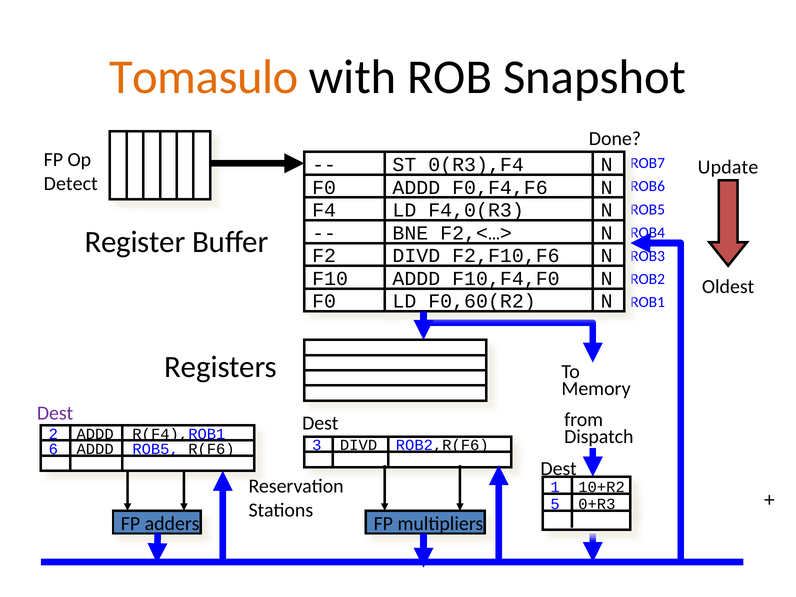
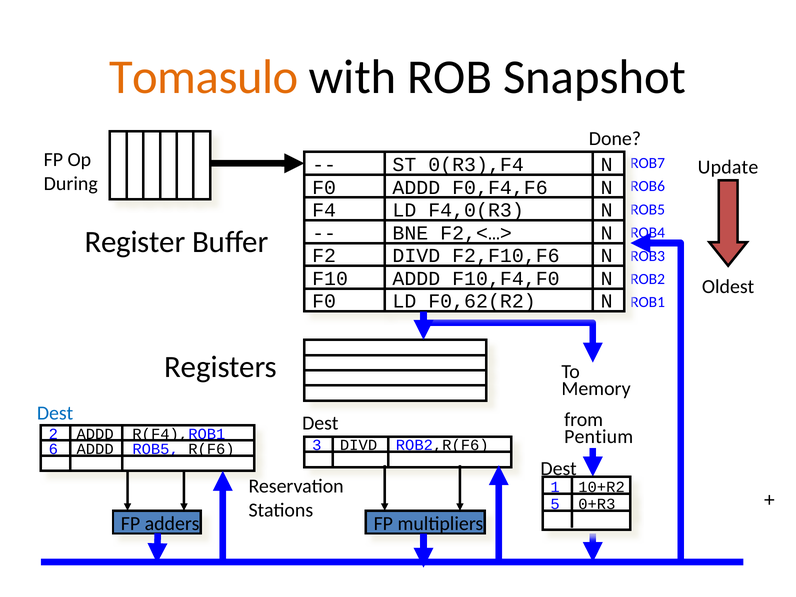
Detect: Detect -> During (71, 184)
F0,60(R2: F0,60(R2 -> F0,62(R2 (482, 301)
Dest colour: purple -> blue (55, 413)
Dispatch: Dispatch -> Pentium (599, 437)
